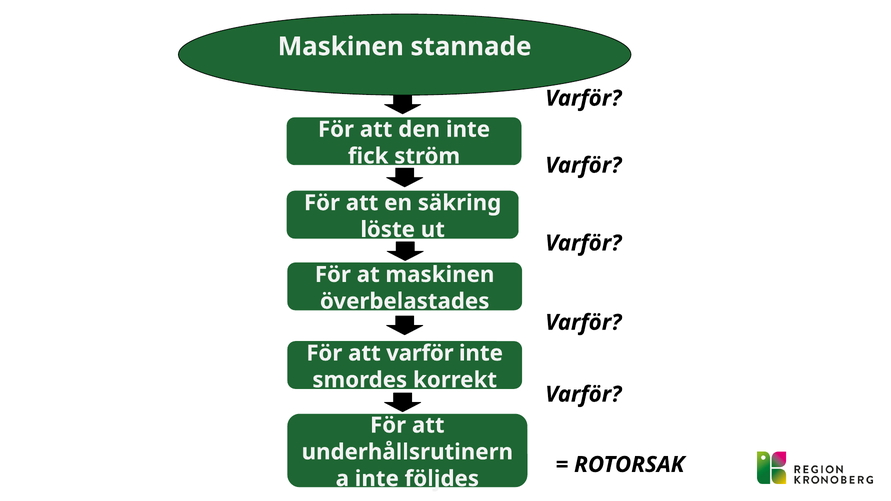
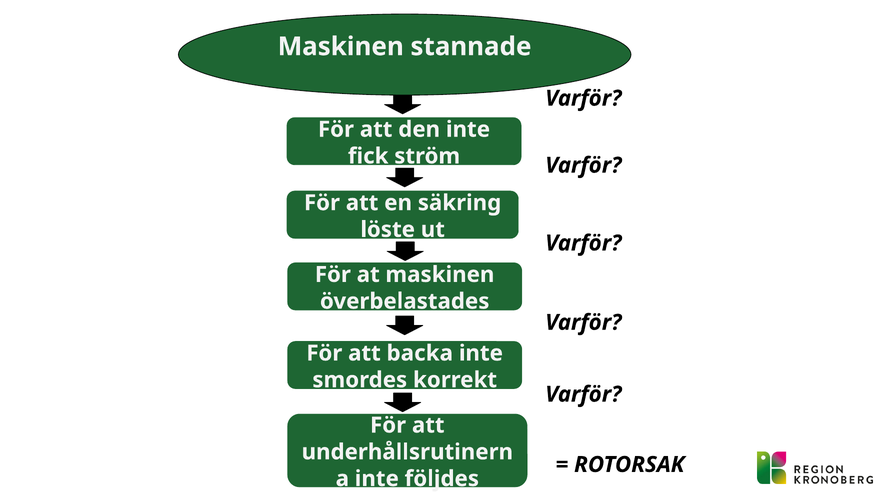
att varför: varför -> backa (420, 353)
